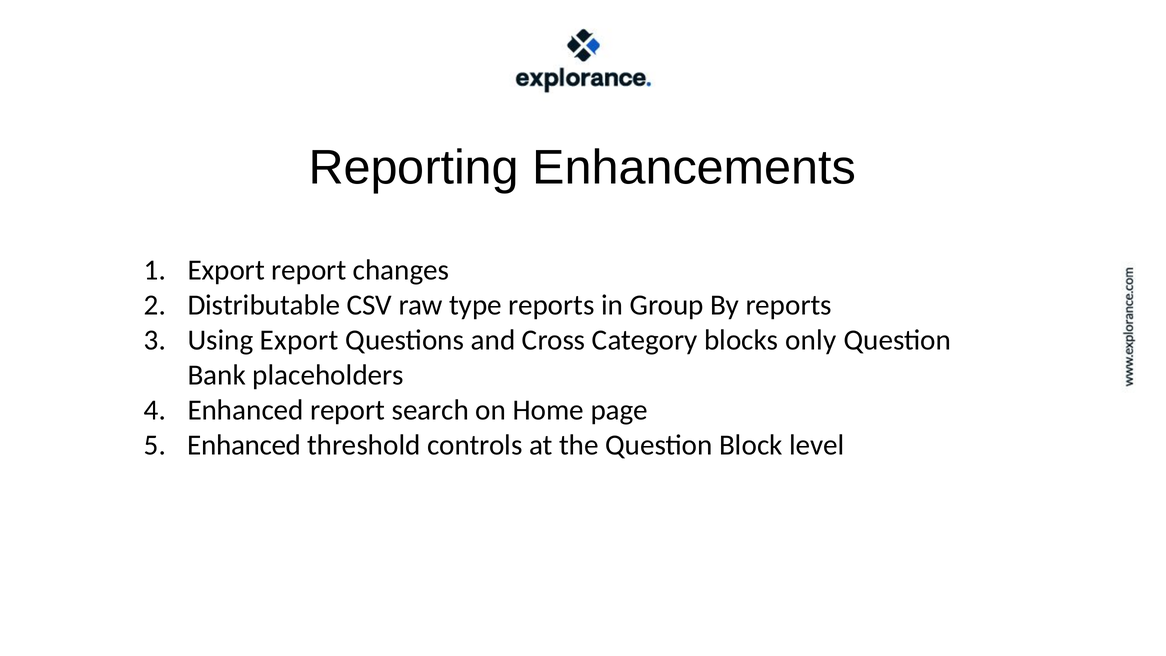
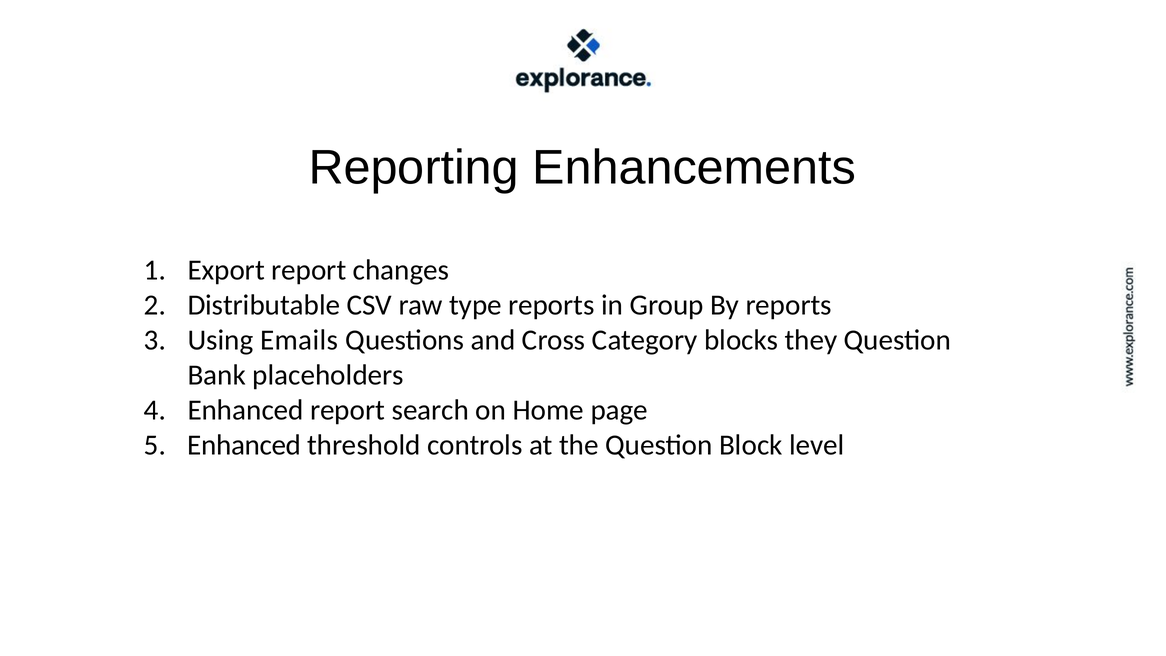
Using Export: Export -> Emails (299, 340)
only: only -> they (811, 340)
